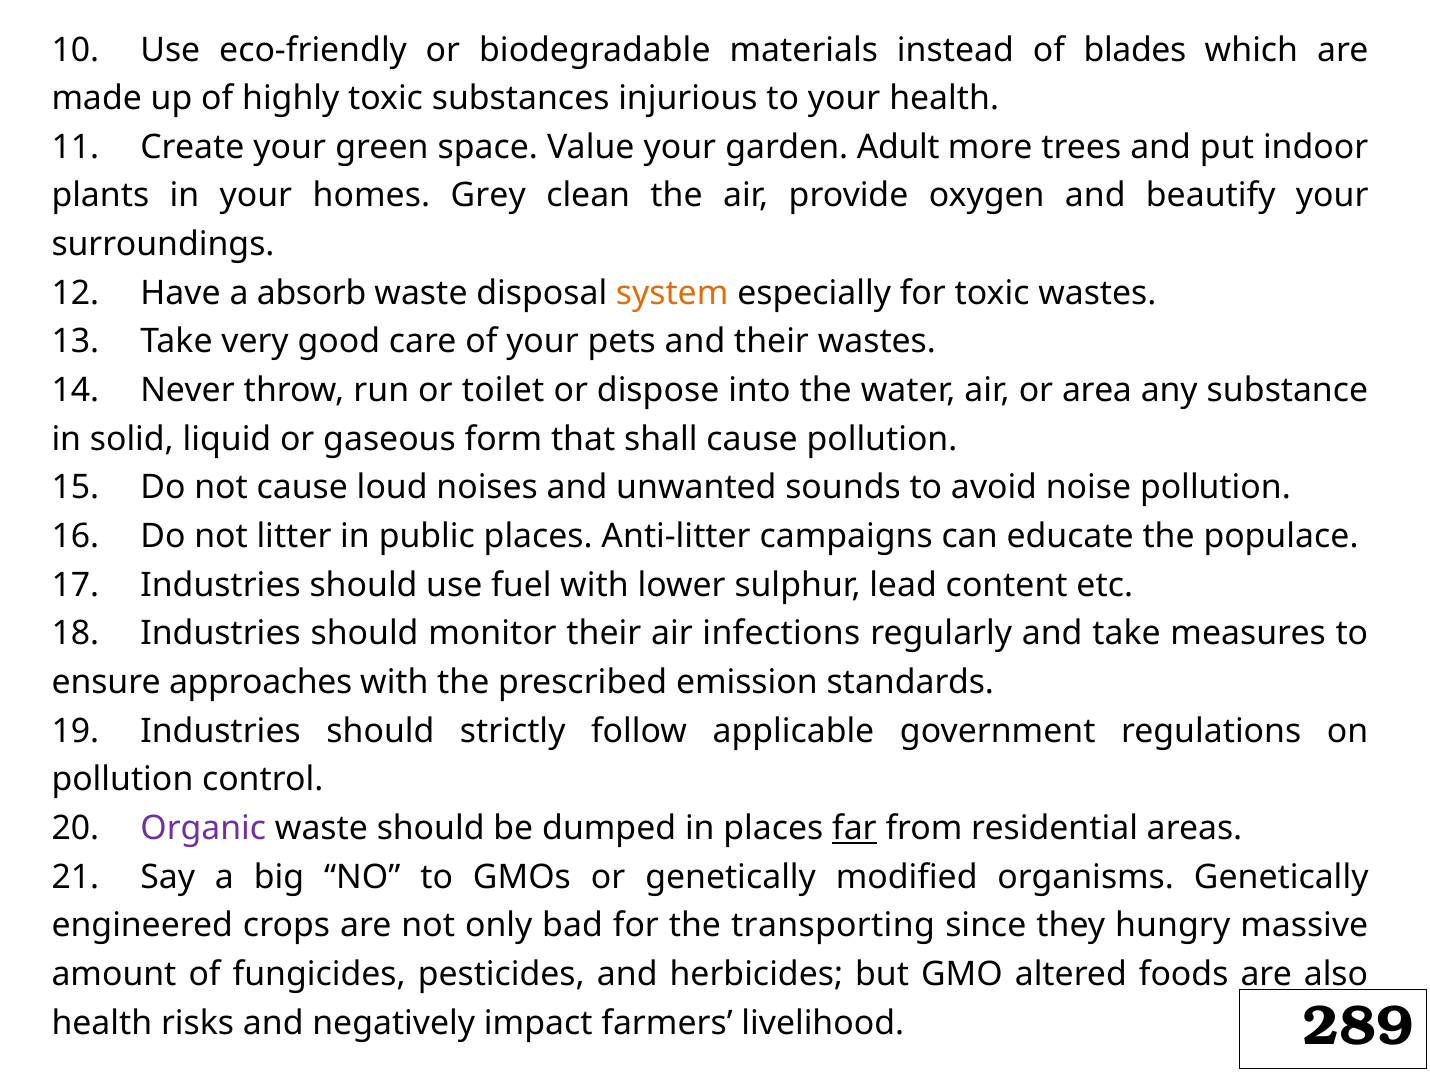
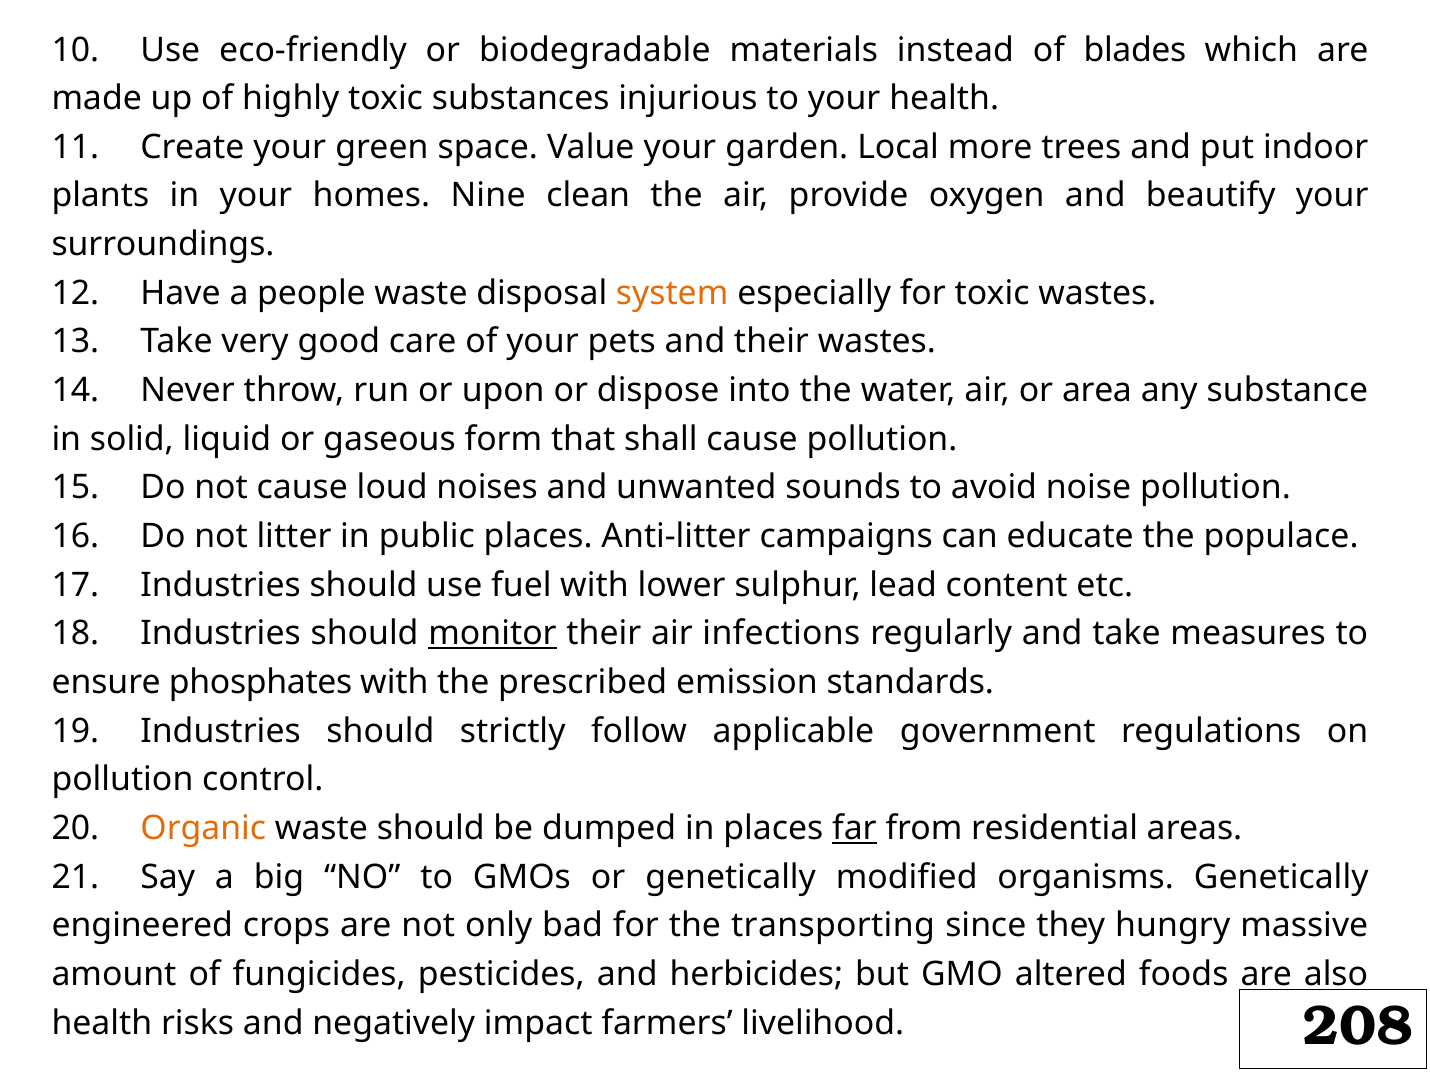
Adult: Adult -> Local (898, 147)
Grey: Grey -> Nine (488, 196)
absorb: absorb -> people (311, 293)
toilet: toilet -> upon (503, 390)
monitor underline: none -> present (492, 634)
approaches: approaches -> phosphates (261, 682)
Organic colour: purple -> orange (203, 828)
289: 289 -> 208 (1358, 1025)
